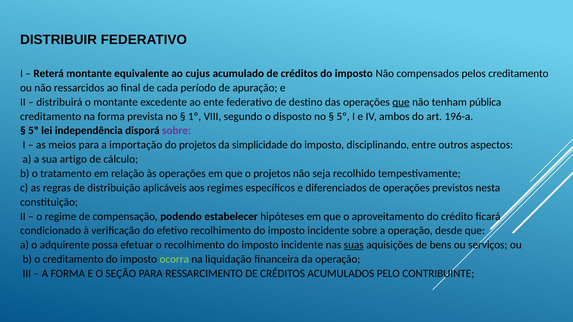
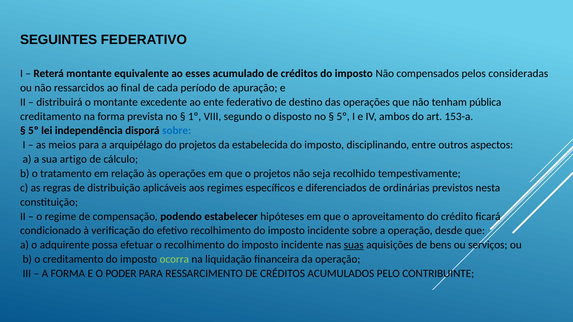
DISTRIBUIR: DISTRIBUIR -> SEGUINTES (59, 40)
cujus: cujus -> esses (198, 74)
pelos creditamento: creditamento -> consideradas (518, 74)
que underline: present -> none (401, 102)
196-a: 196-a -> 153-a (459, 116)
sobre colour: purple -> blue (177, 131)
importação: importação -> arquipélago (136, 145)
simplicidade: simplicidade -> estabelecida (260, 145)
de operações: operações -> ordinárias (406, 188)
SEÇÃO: SEÇÃO -> PODER (121, 274)
